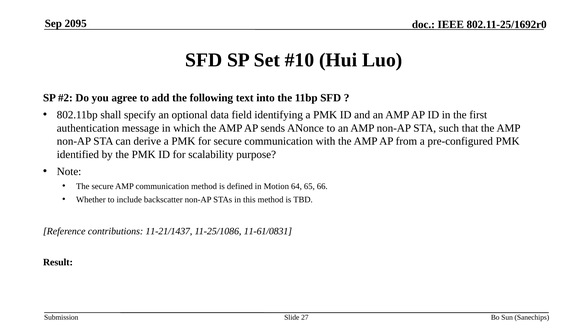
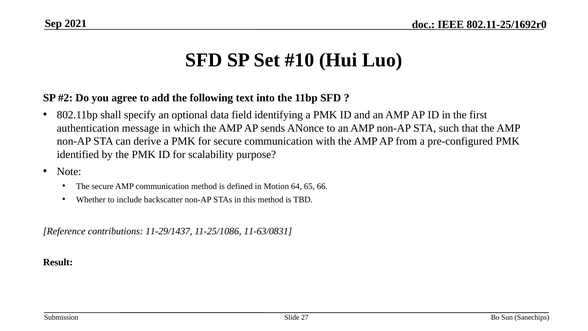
2095: 2095 -> 2021 (76, 23)
11-21/1437: 11-21/1437 -> 11-29/1437 (169, 231)
11-61/0831: 11-61/0831 -> 11-63/0831 (268, 231)
